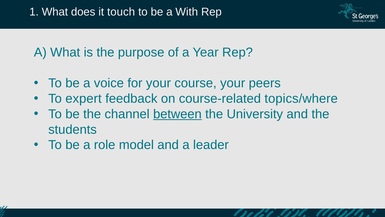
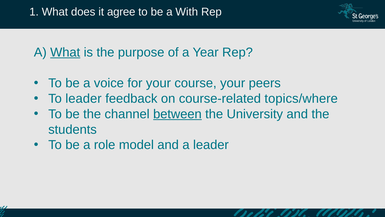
touch: touch -> agree (121, 12)
What underline: none -> present (65, 52)
To expert: expert -> leader (84, 98)
